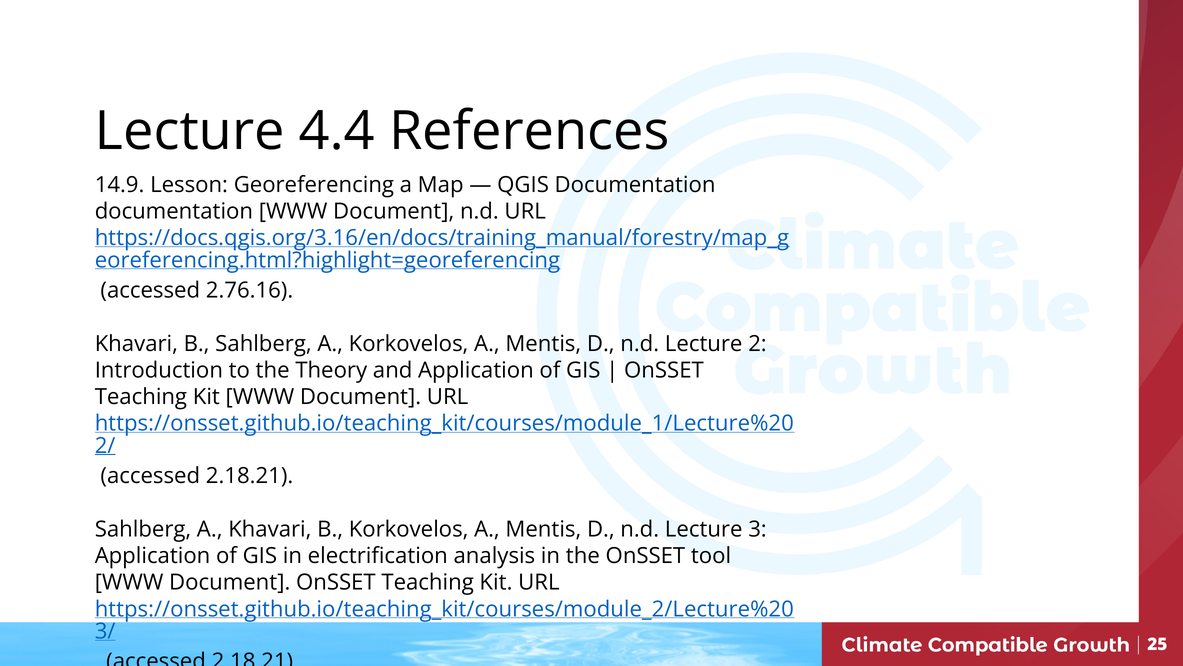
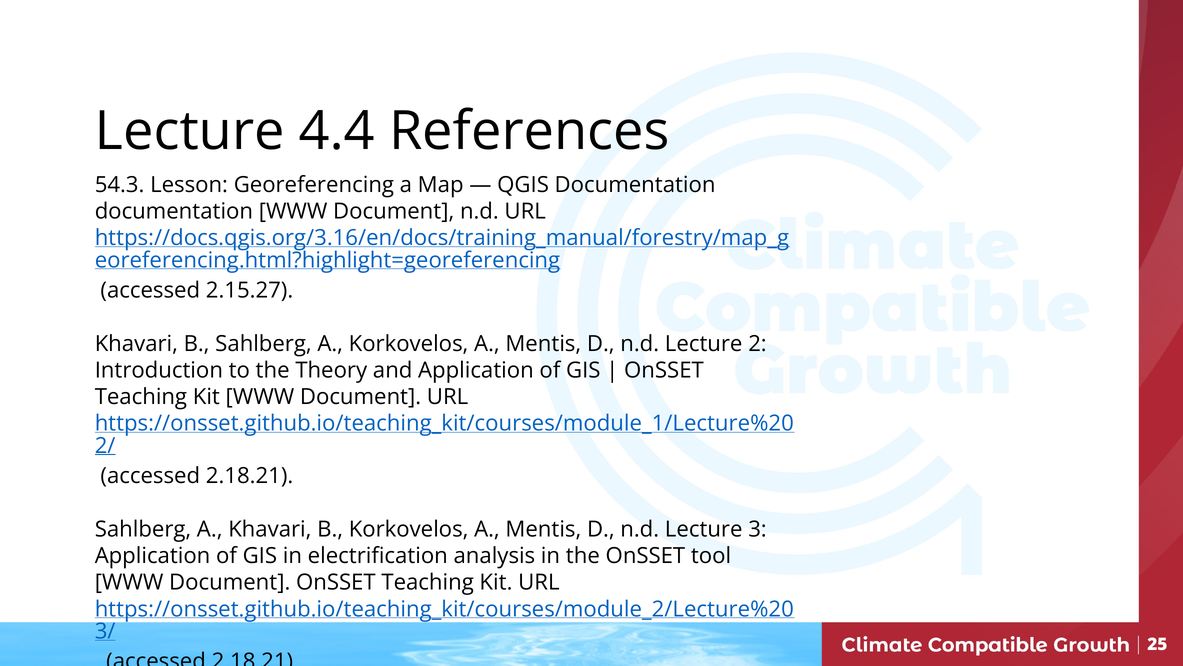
14.9: 14.9 -> 54.3 (120, 185)
2.76.16: 2.76.16 -> 2.15.27 (250, 290)
